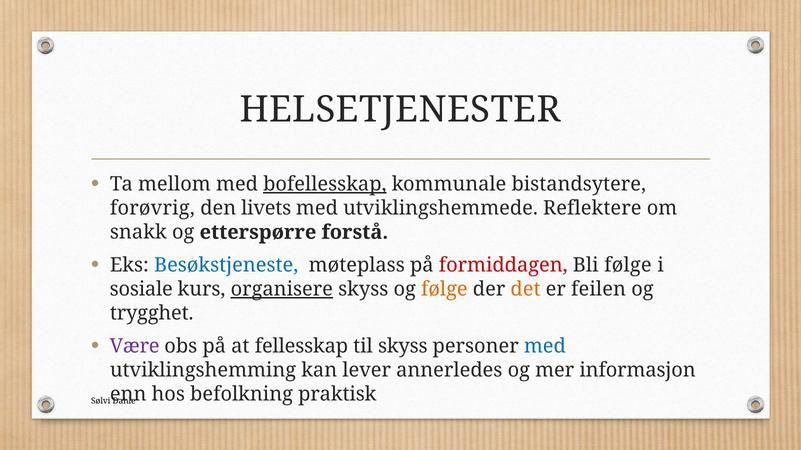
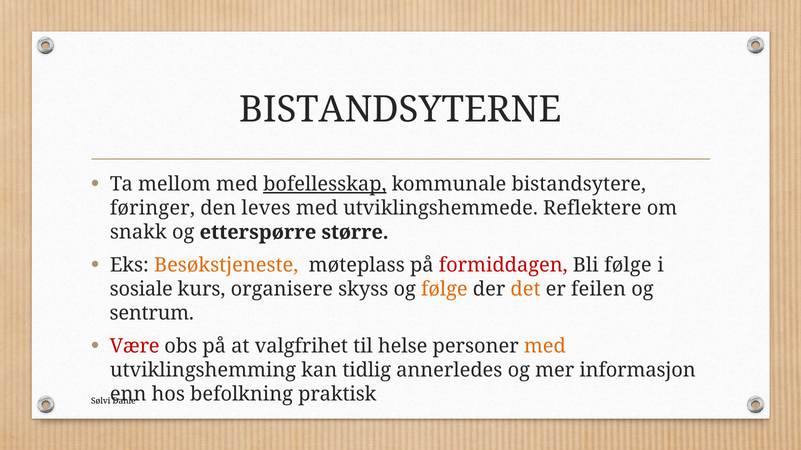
HELSETJENESTER: HELSETJENESTER -> BISTANDSYTERNE (400, 110)
forøvrig: forøvrig -> føringer (152, 208)
livets: livets -> leves (266, 208)
forstå: forstå -> større (355, 232)
Besøkstjeneste colour: blue -> orange (226, 266)
organisere underline: present -> none (282, 290)
trygghet: trygghet -> sentrum (152, 314)
Være colour: purple -> red (135, 347)
fellesskap: fellesskap -> valgfrihet (301, 347)
til skyss: skyss -> helse (403, 347)
med colour: blue -> orange (545, 347)
lever: lever -> tidlig (367, 371)
